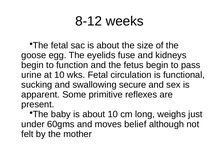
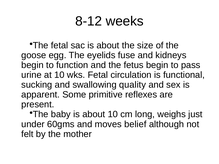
secure: secure -> quality (133, 85)
